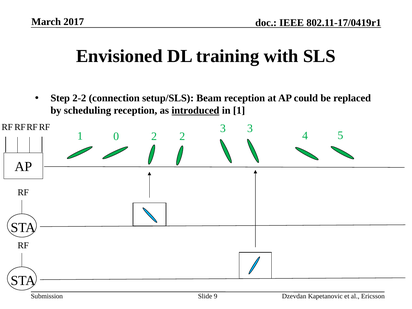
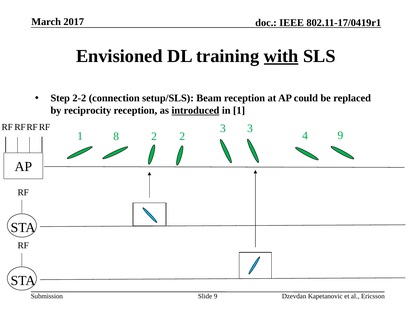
with underline: none -> present (281, 56)
scheduling: scheduling -> reciprocity (88, 111)
0: 0 -> 8 (116, 136)
4 5: 5 -> 9 (340, 136)
